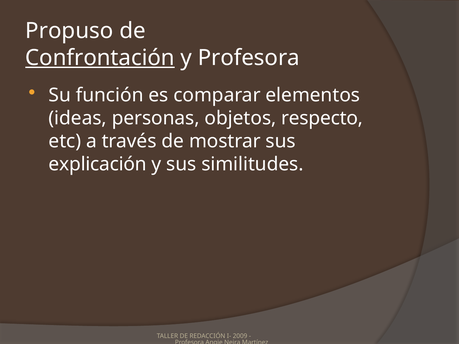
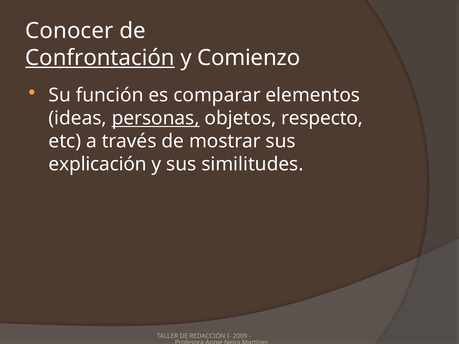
Propuso: Propuso -> Conocer (69, 31)
y Profesora: Profesora -> Comienzo (249, 58)
personas underline: none -> present (156, 118)
